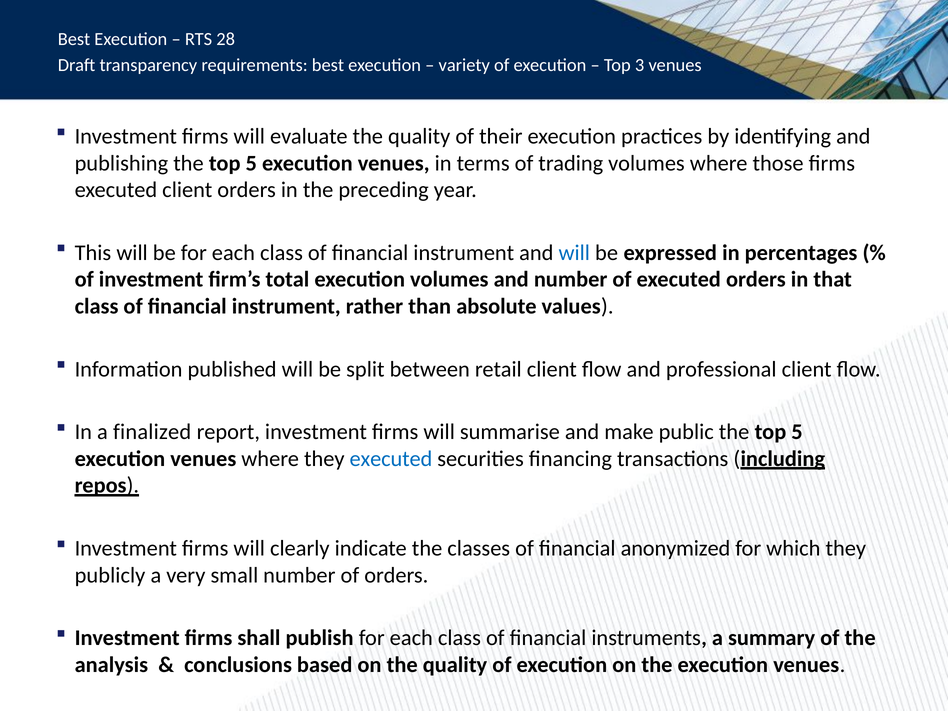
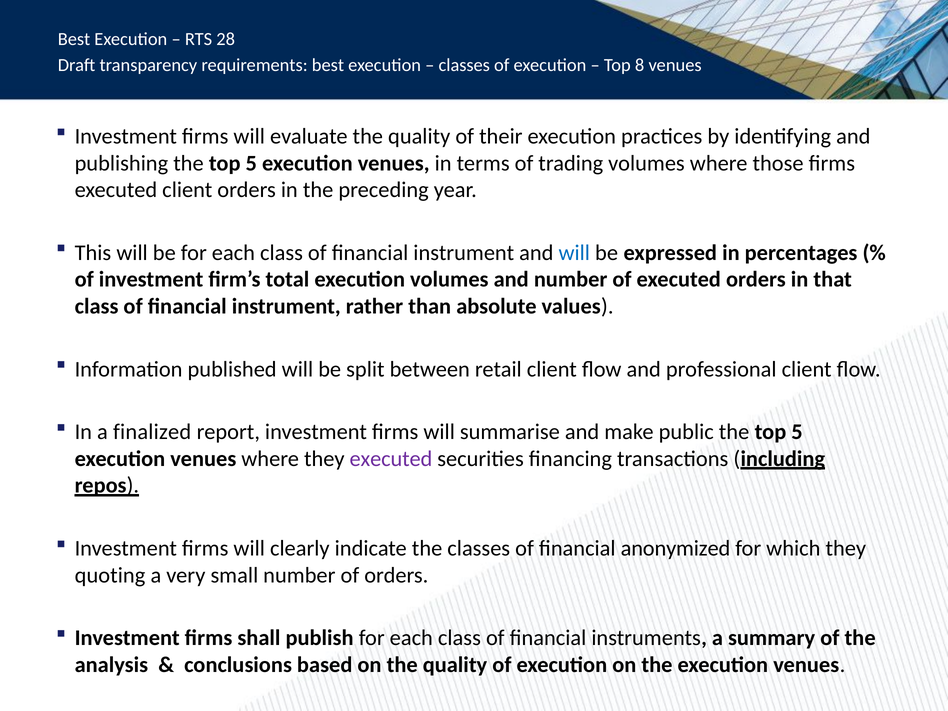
variety: variety -> classes (464, 65)
3: 3 -> 8 (640, 65)
executed colour: blue -> purple (391, 459)
publicly: publicly -> quoting (110, 575)
